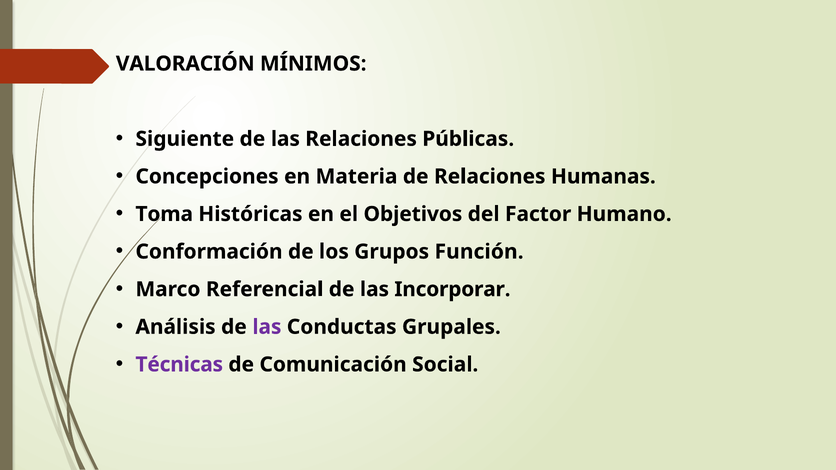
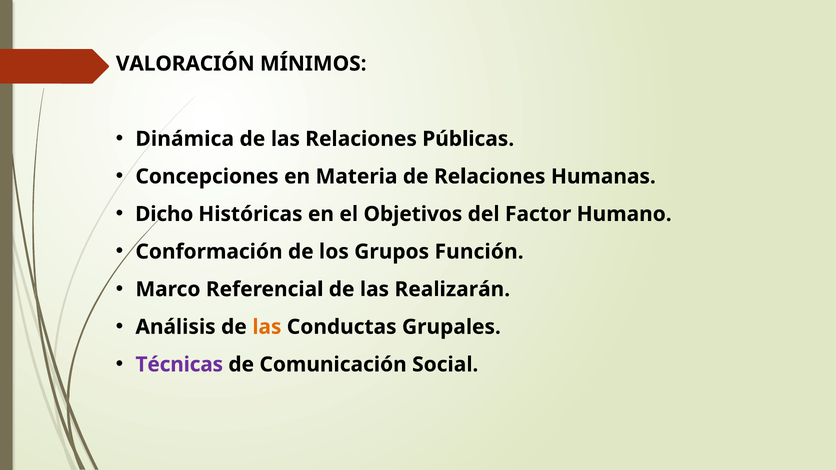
Siguiente: Siguiente -> Dinámica (185, 139)
Toma: Toma -> Dicho (164, 214)
Incorporar: Incorporar -> Realizarán (452, 289)
las colour: purple -> orange (267, 327)
